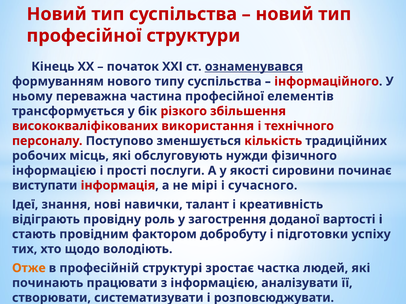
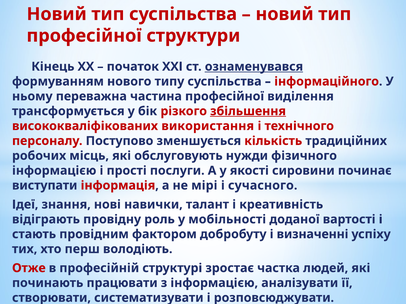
елементів: елементів -> виділення (301, 96)
збільшення underline: none -> present (248, 111)
загострення: загострення -> мобільності (227, 220)
підготовки: підготовки -> визначенні (313, 235)
щодо: щодо -> перш (82, 249)
Отже colour: orange -> red (29, 268)
